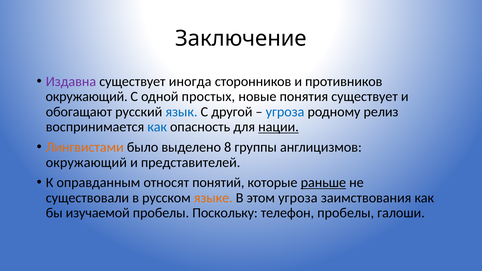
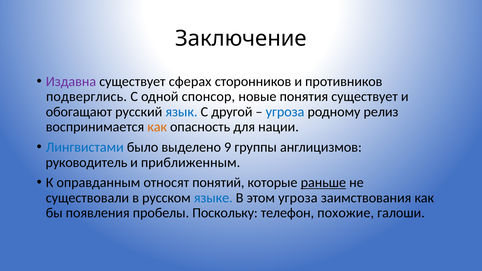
иногда: иногда -> сферах (190, 81)
окружающий: окружающий -> подверглись (86, 97)
простых: простых -> спонсор (208, 97)
как colour: blue -> orange (157, 127)
нации underline: present -> none (279, 127)
Лингвистами colour: orange -> blue (85, 147)
8: 8 -> 9 (228, 147)
окружающий: окружающий -> руководитель (86, 162)
представителей: представителей -> приближенным (191, 162)
языке colour: orange -> blue (213, 198)
изучаемой: изучаемой -> появления (98, 213)
телефон пробелы: пробелы -> похожие (346, 213)
